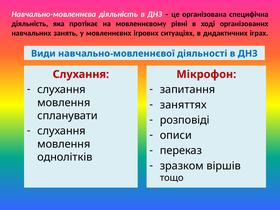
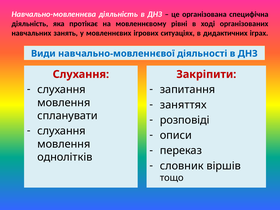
Мікрофон: Мікрофон -> Закріпити (206, 74)
зразком: зразком -> словник (182, 166)
